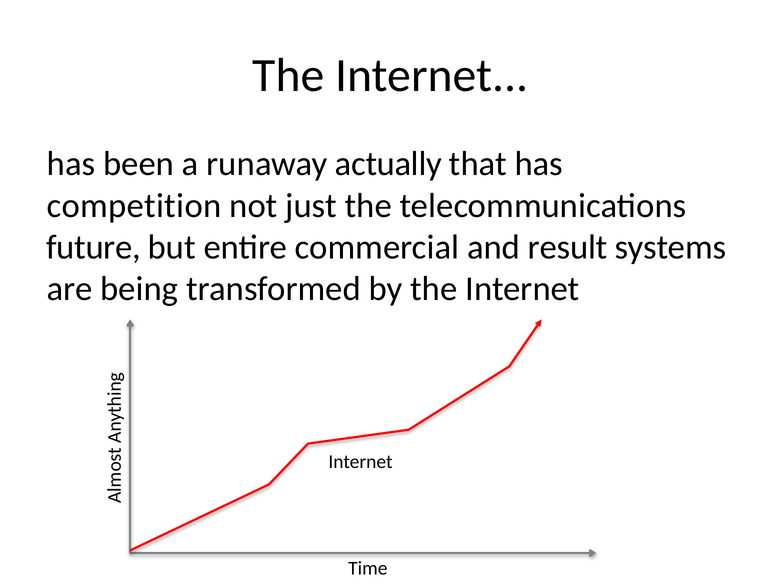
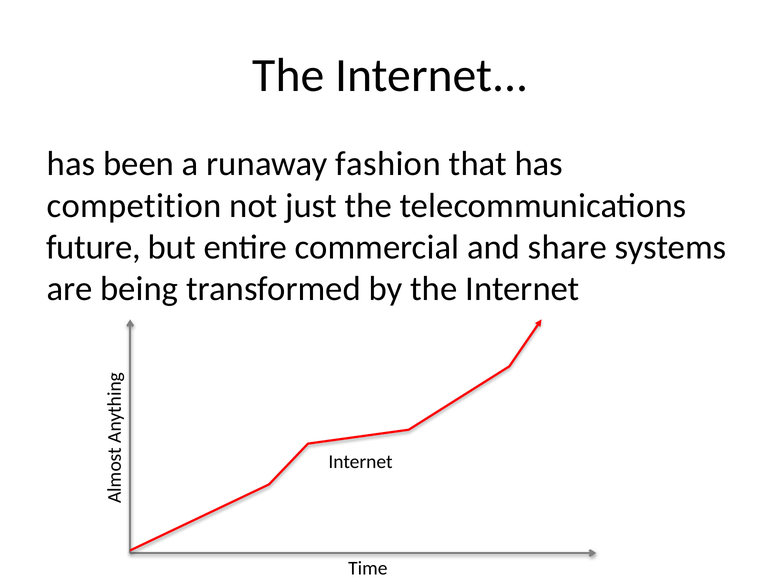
actually: actually -> fashion (388, 164)
result: result -> share (567, 247)
